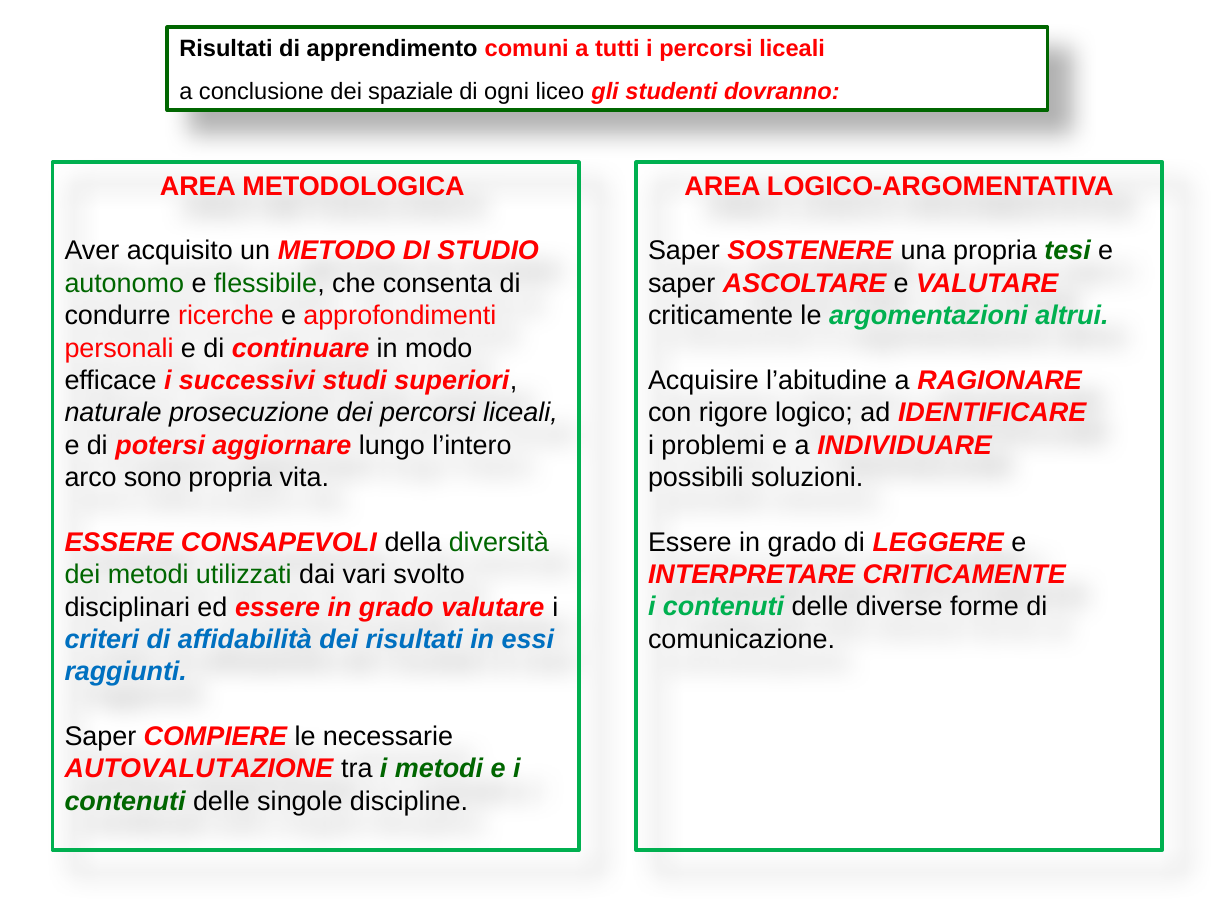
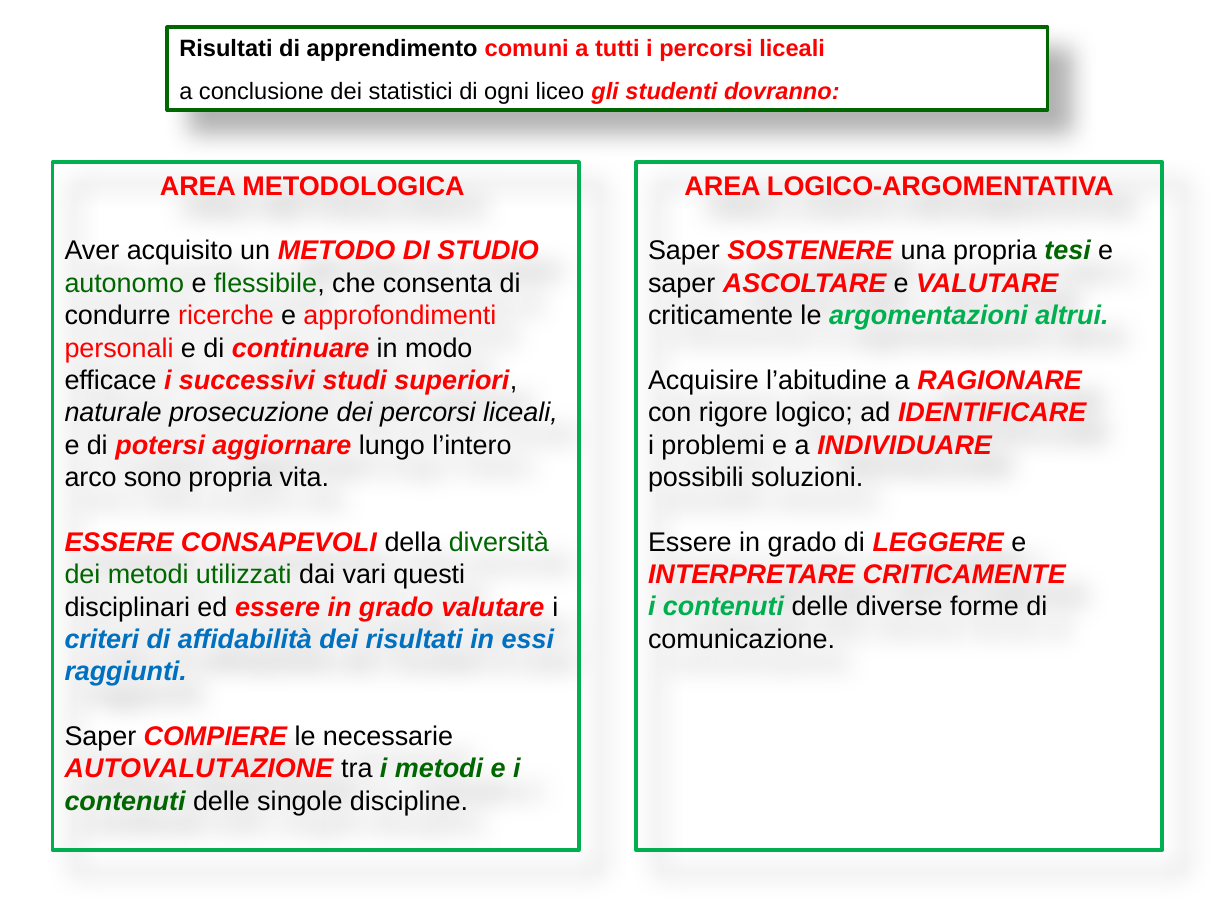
spaziale: spaziale -> statistici (411, 92)
svolto: svolto -> questi (429, 575)
